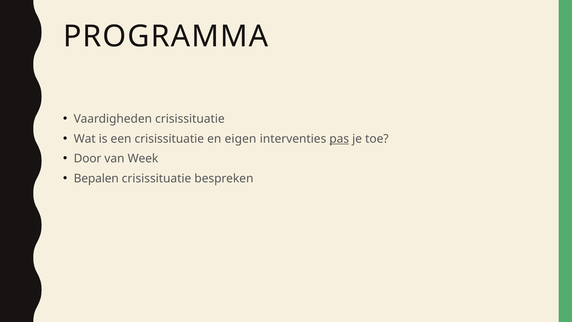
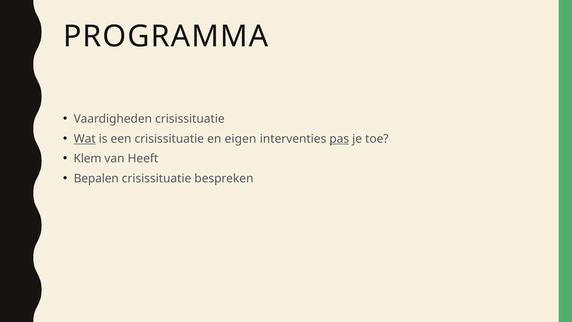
Wat underline: none -> present (85, 139)
Door: Door -> Klem (88, 159)
Week: Week -> Heeft (143, 159)
